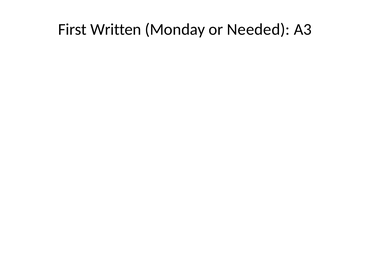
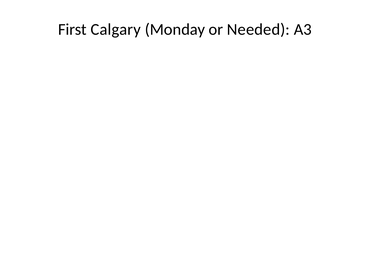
Written: Written -> Calgary (116, 30)
